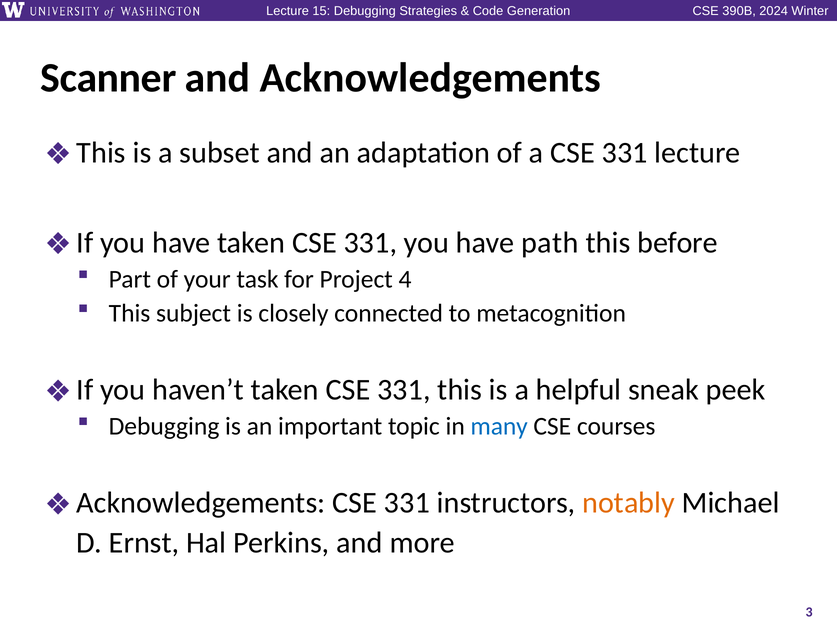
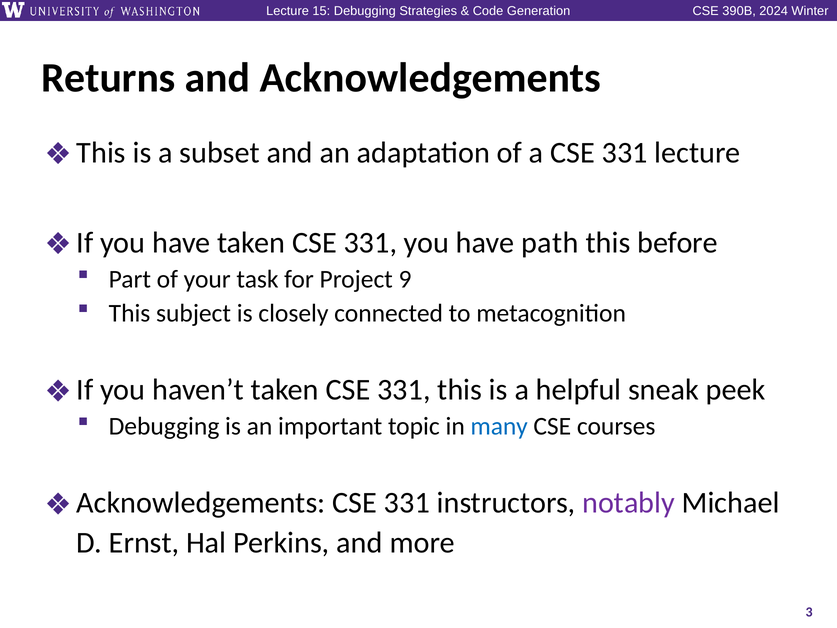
Scanner: Scanner -> Returns (108, 78)
4: 4 -> 9 (405, 279)
notably colour: orange -> purple (629, 503)
